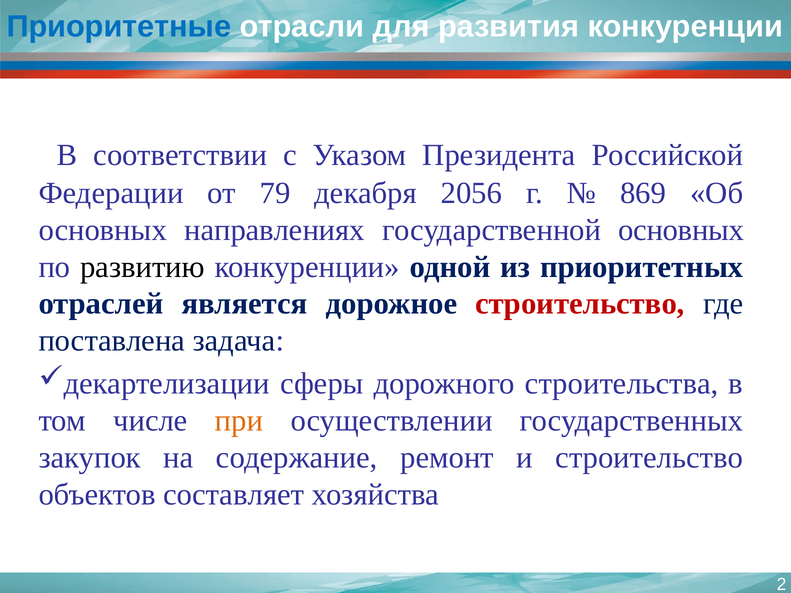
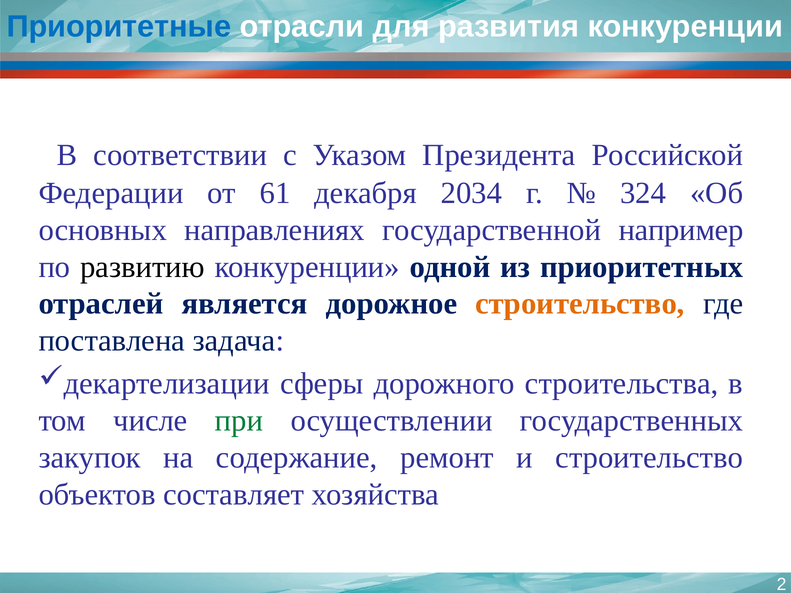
79: 79 -> 61 (275, 193)
2056: 2056 -> 2034 (471, 193)
869: 869 -> 324 (643, 193)
государственной основных: основных -> например (681, 230)
строительство colour: red -> orange (580, 304)
при colour: orange -> green (239, 421)
